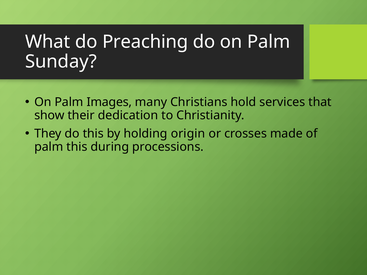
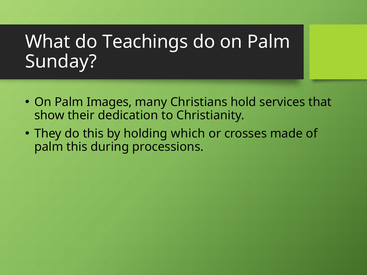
Preaching: Preaching -> Teachings (145, 42)
origin: origin -> which (188, 134)
